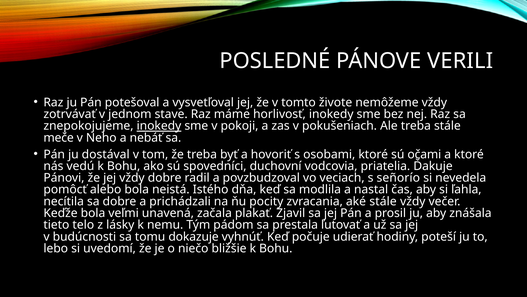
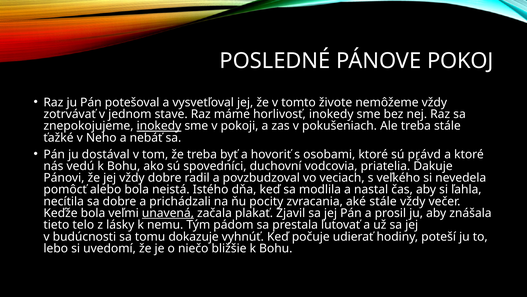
VERILI: VERILI -> POKOJ (460, 61)
meče: meče -> ťažké (59, 137)
očami: očami -> právd (424, 154)
señorío: señorío -> veľkého (398, 178)
unavená underline: none -> present (168, 213)
